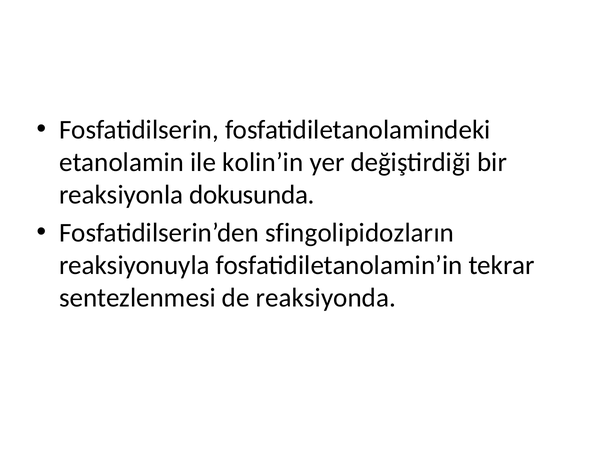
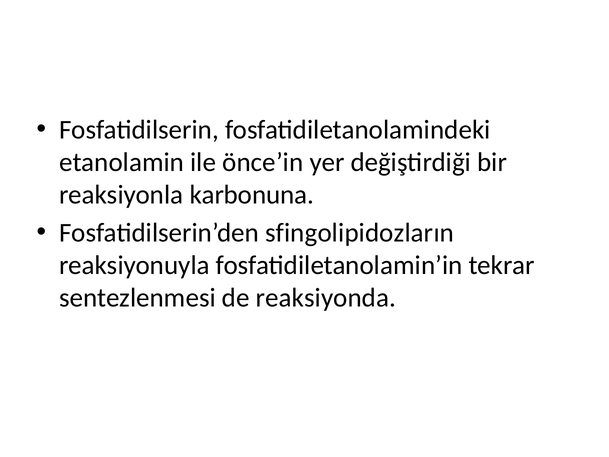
kolin’in: kolin’in -> önce’in (263, 162)
dokusunda: dokusunda -> karbonuna (252, 195)
